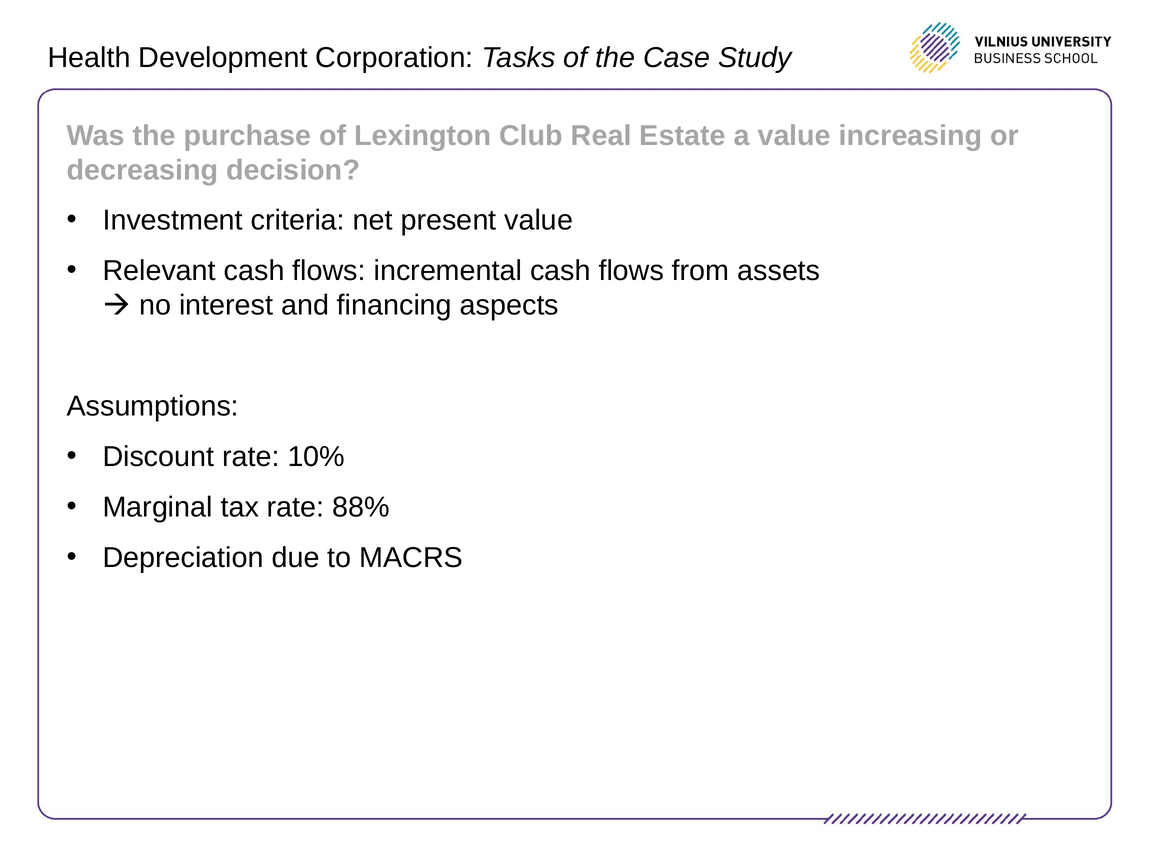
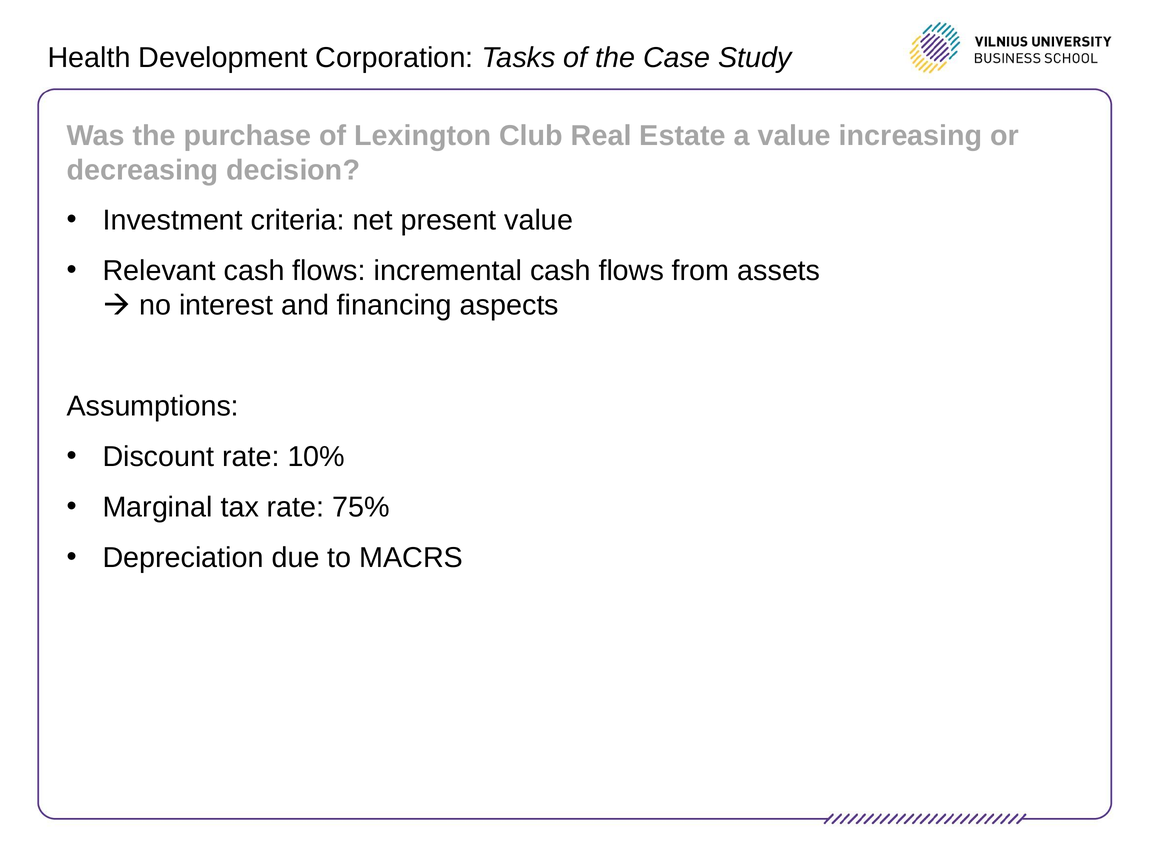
88%: 88% -> 75% (361, 507)
